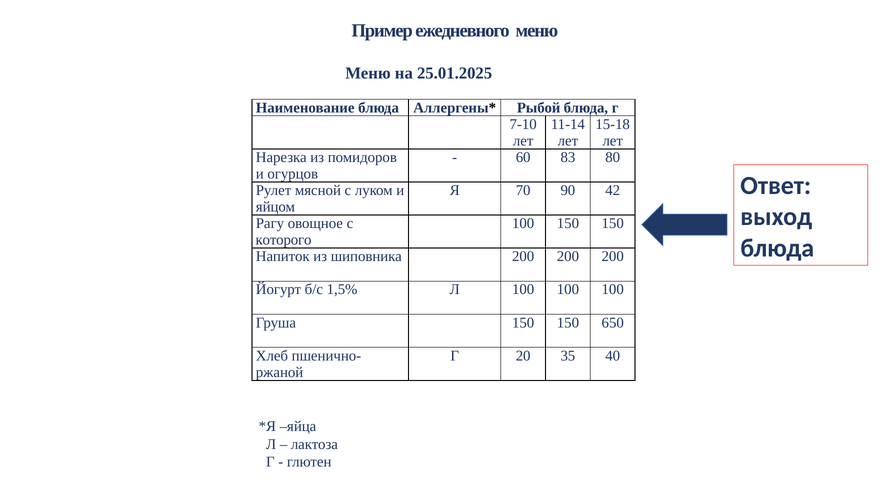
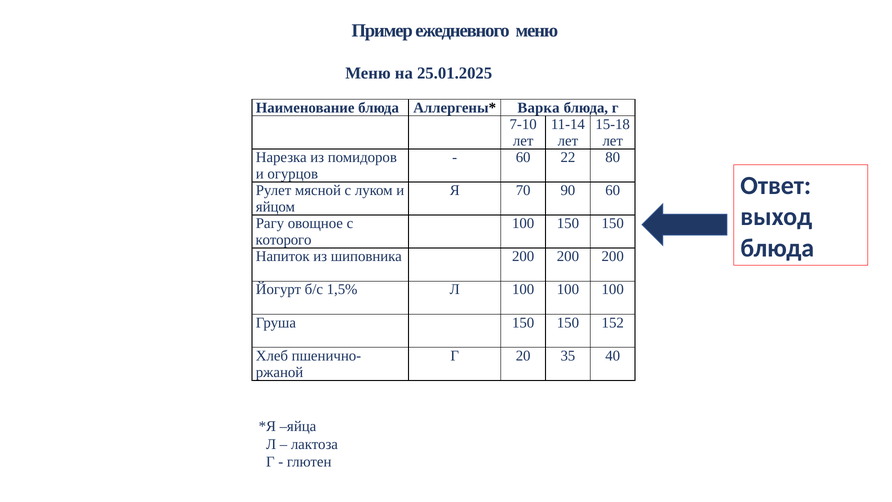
Рыбой: Рыбой -> Варка (539, 108)
83: 83 -> 22 (568, 157)
90 42: 42 -> 60 (613, 190)
650: 650 -> 152 (613, 322)
